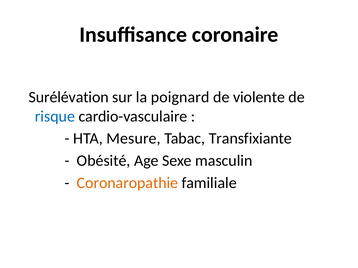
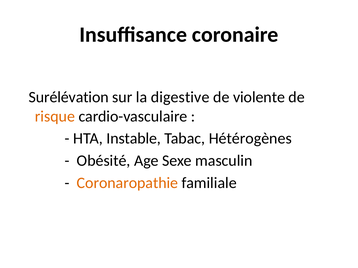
poignard: poignard -> digestive (180, 97)
risque colour: blue -> orange (55, 116)
Mesure: Mesure -> Instable (134, 139)
Transfixiante: Transfixiante -> Hétérogènes (250, 139)
